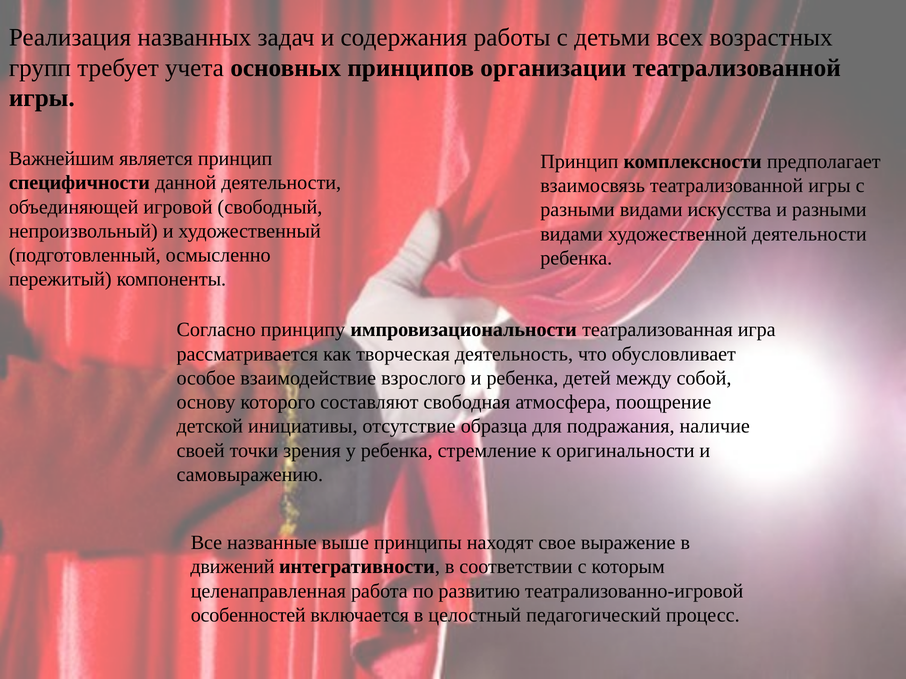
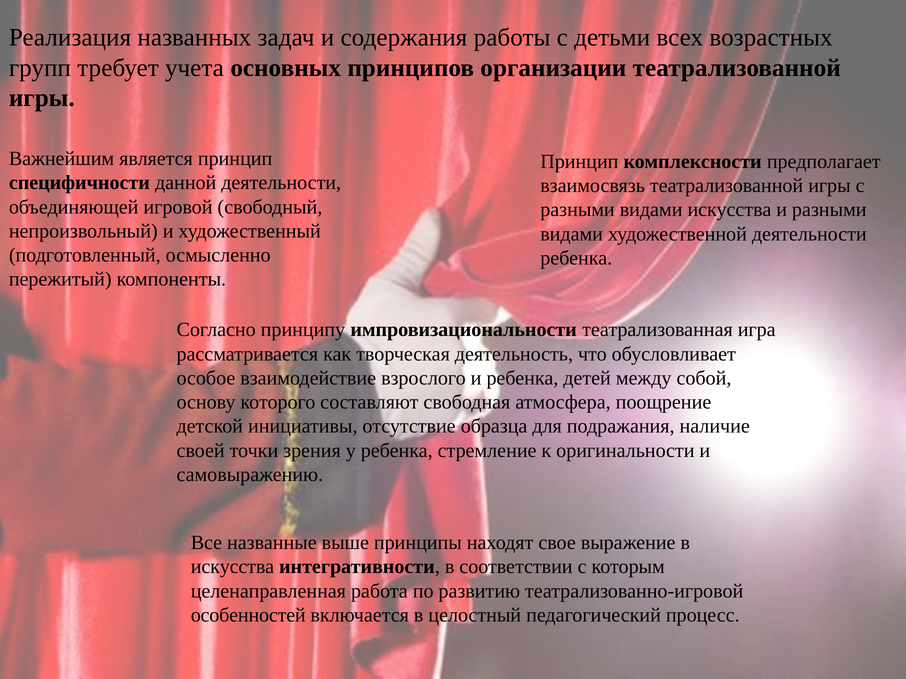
движений: движений -> искусства (232, 567)
